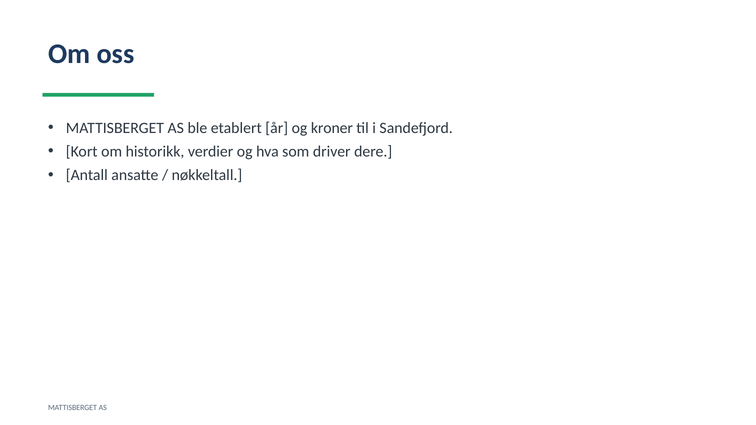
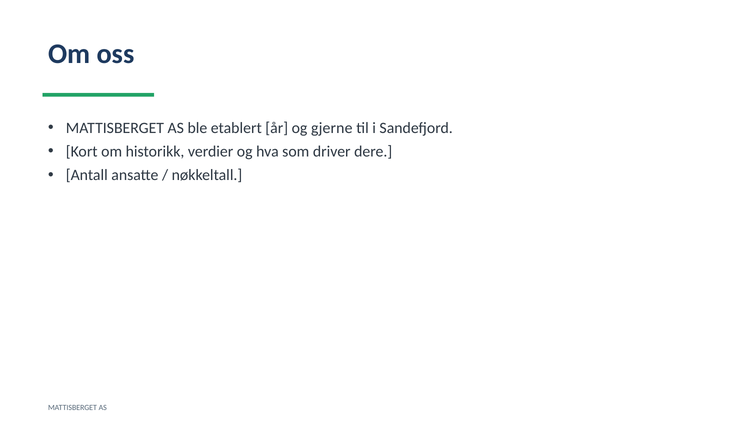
kroner: kroner -> gjerne (332, 128)
